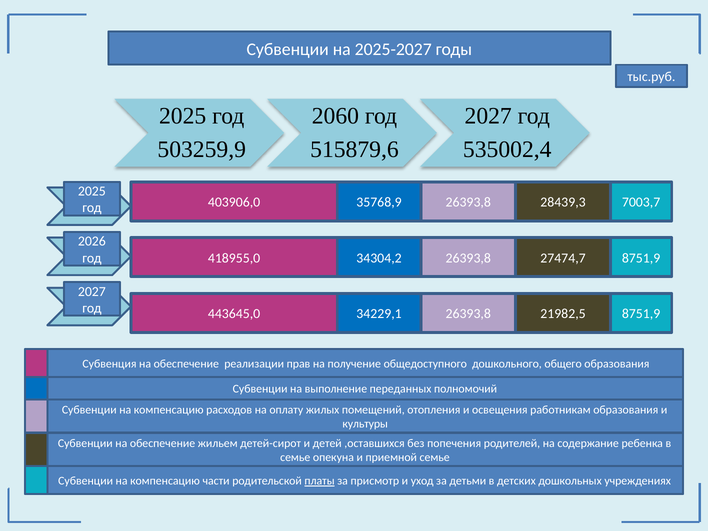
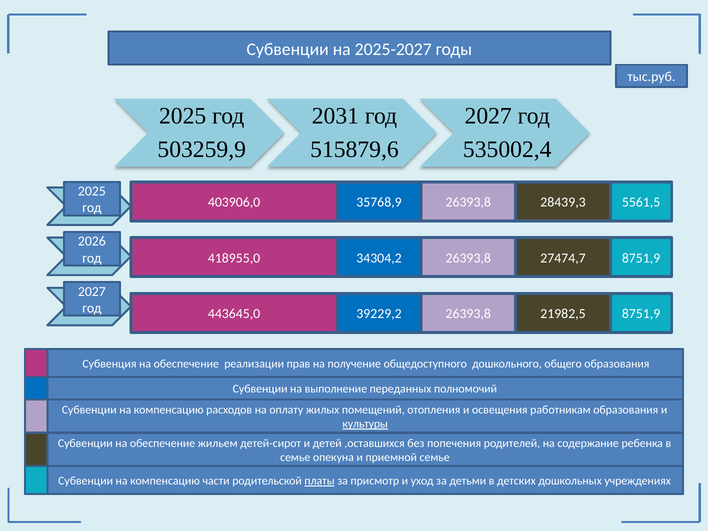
2060: 2060 -> 2031 (335, 116)
7003,7: 7003,7 -> 5561,5 (641, 202)
34229,1: 34229,1 -> 39229,2 (379, 314)
культуры underline: none -> present (365, 424)
